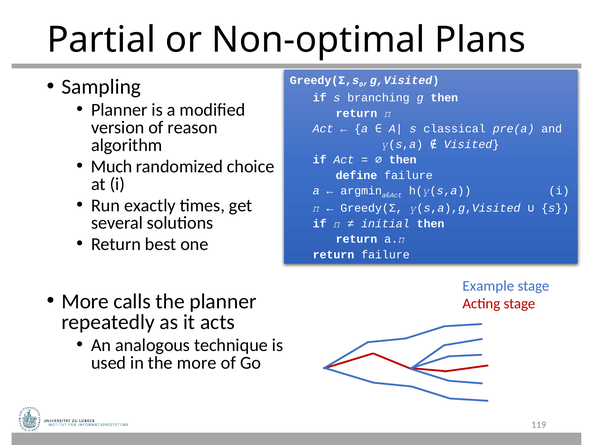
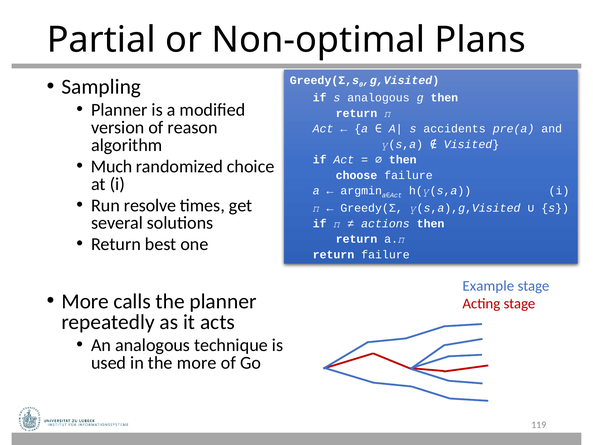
s branching: branching -> analogous (378, 98)
classical: classical -> accidents (455, 129)
define: define -> choose (356, 175)
exactly: exactly -> resolve (150, 205)
initial: initial -> actions (385, 224)
